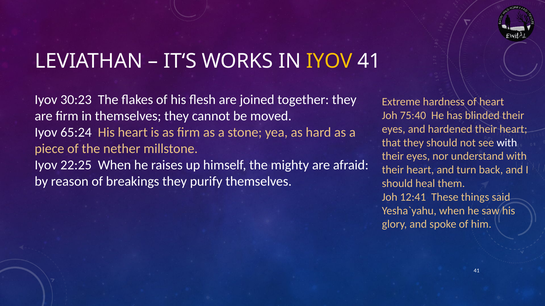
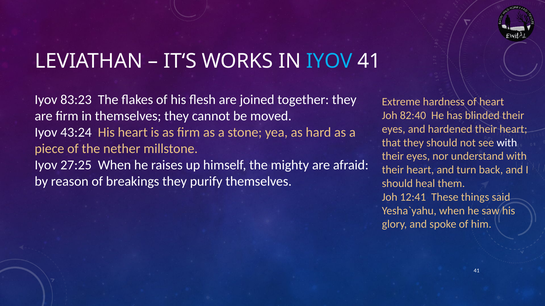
IYOV colour: yellow -> light blue (329, 61)
30:23: 30:23 -> 83:23 (76, 100)
75:40: 75:40 -> 82:40 (413, 116)
65:24: 65:24 -> 43:24 (76, 133)
22:25: 22:25 -> 27:25 (76, 165)
